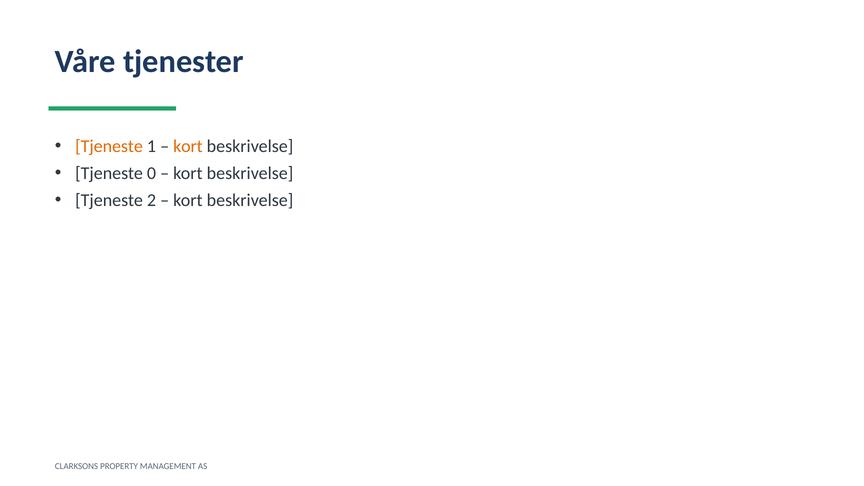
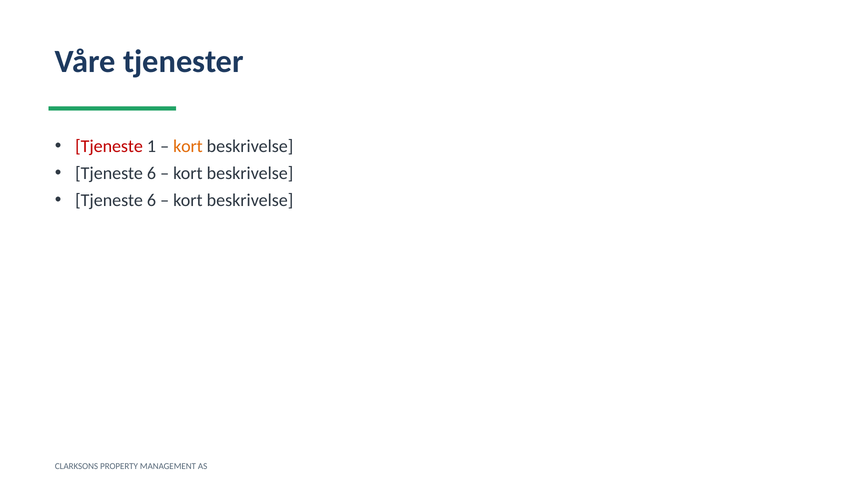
Tjeneste colour: orange -> red (109, 146)
0: 0 -> 6 (151, 173)
2: 2 -> 6 (151, 200)
